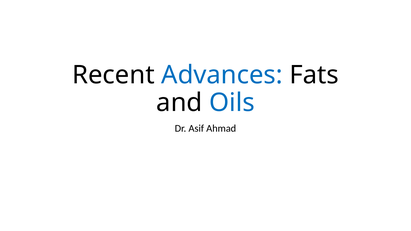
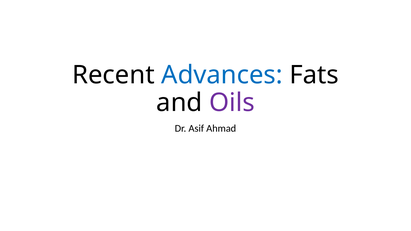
Oils colour: blue -> purple (232, 103)
